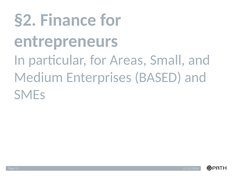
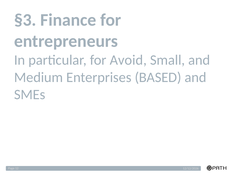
§2: §2 -> §3 (25, 20)
Areas: Areas -> Avoid (128, 60)
